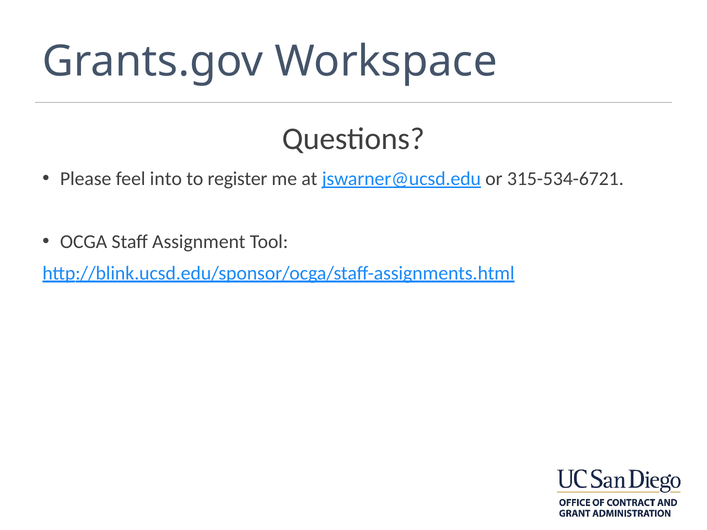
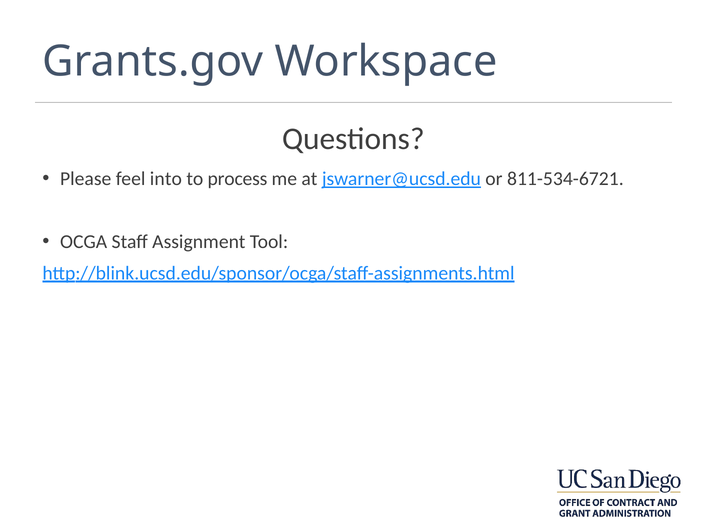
register: register -> process (237, 179)
315-534-6721: 315-534-6721 -> 811-534-6721 (565, 179)
